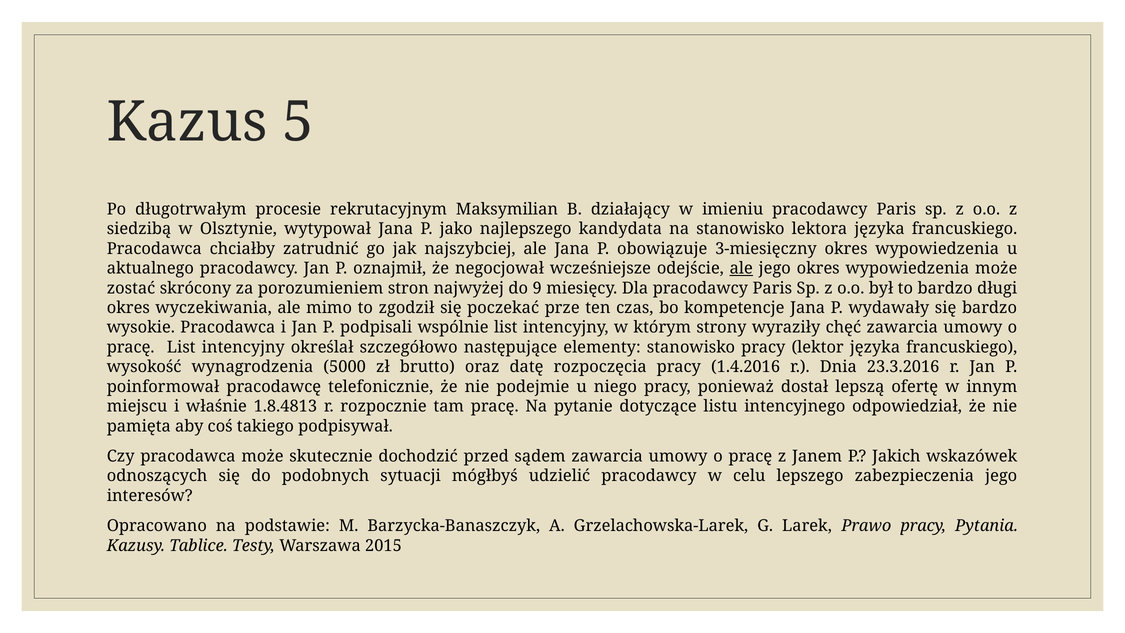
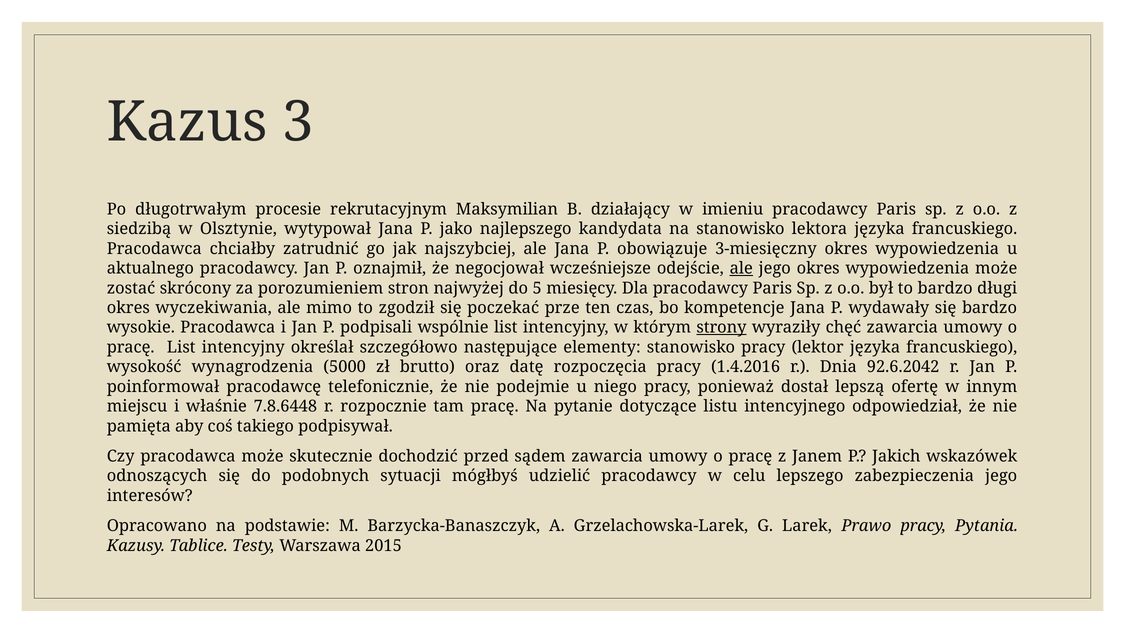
5: 5 -> 3 (298, 122)
9: 9 -> 5 (537, 288)
strony underline: none -> present (721, 327)
23.3.2016: 23.3.2016 -> 92.6.2042 (903, 367)
1.8.4813: 1.8.4813 -> 7.8.6448 (285, 406)
